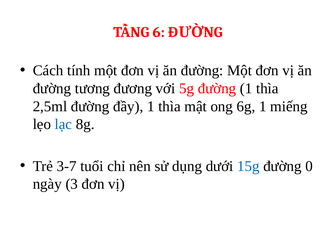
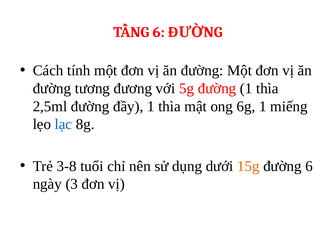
3-7: 3-7 -> 3-8 (67, 166)
15g colour: blue -> orange (248, 166)
đường 0: 0 -> 6 (309, 166)
